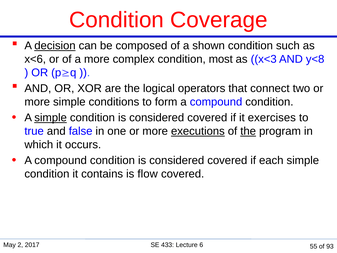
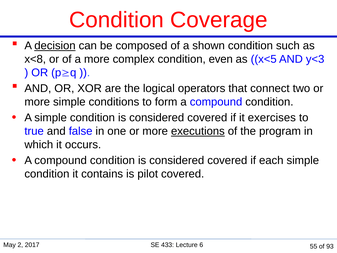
x<6: x<6 -> x<8 (35, 59)
most: most -> even (221, 59)
x<3: x<3 -> x<5 (264, 59)
y<8: y<8 -> y<3 (315, 59)
simple underline: present -> none (51, 118)
the underline: present -> none (248, 131)
flow: flow -> pilot (148, 174)
